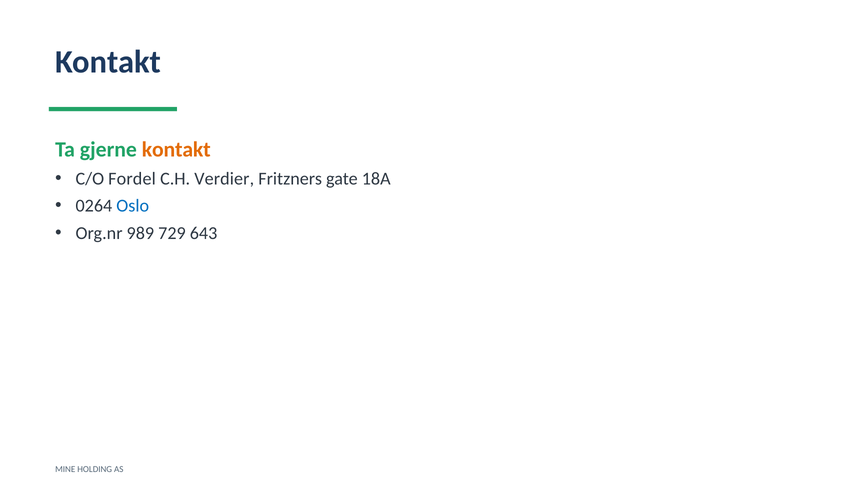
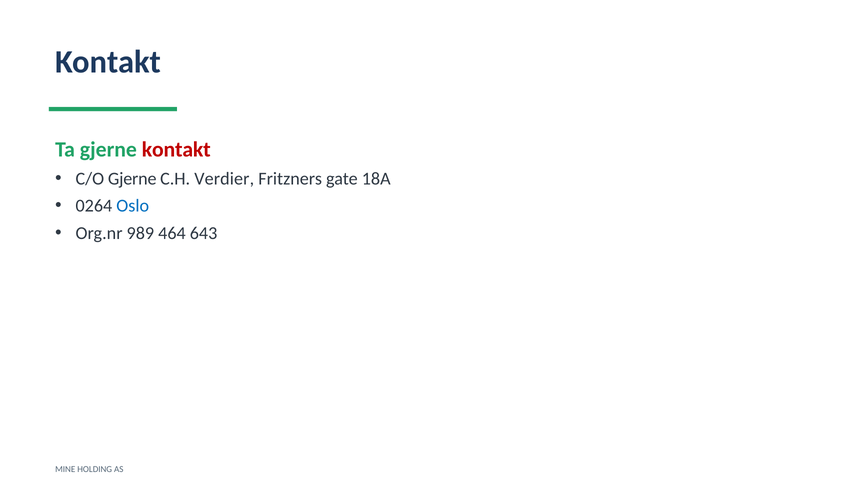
kontakt colour: orange -> red (176, 149)
C/O Fordel: Fordel -> Gjerne (132, 178)
729: 729 -> 464 (172, 233)
